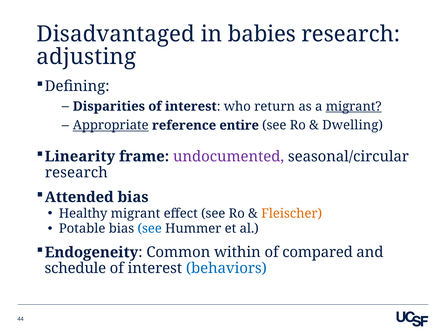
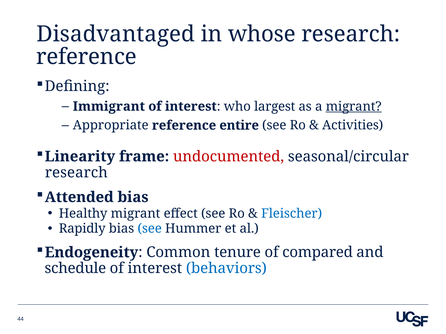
babies: babies -> whose (262, 34)
adjusting: adjusting -> reference (87, 57)
Disparities: Disparities -> Immigrant (109, 107)
return: return -> largest (275, 107)
Appropriate underline: present -> none (111, 126)
Dwelling: Dwelling -> Activities (353, 126)
undocumented colour: purple -> red (229, 157)
Fleischer colour: orange -> blue (292, 214)
Potable: Potable -> Rapidly (82, 229)
within: within -> tenure (237, 253)
